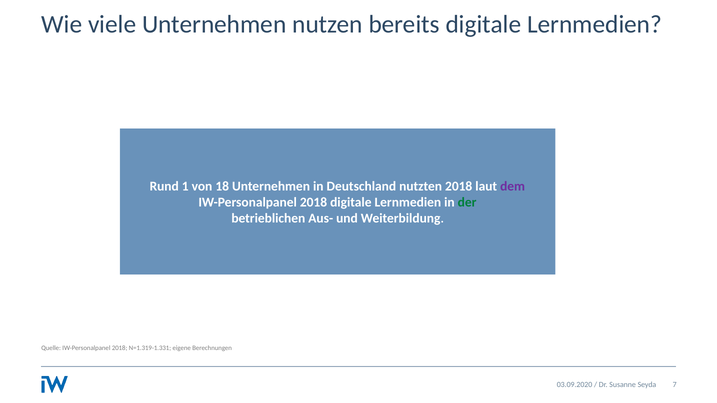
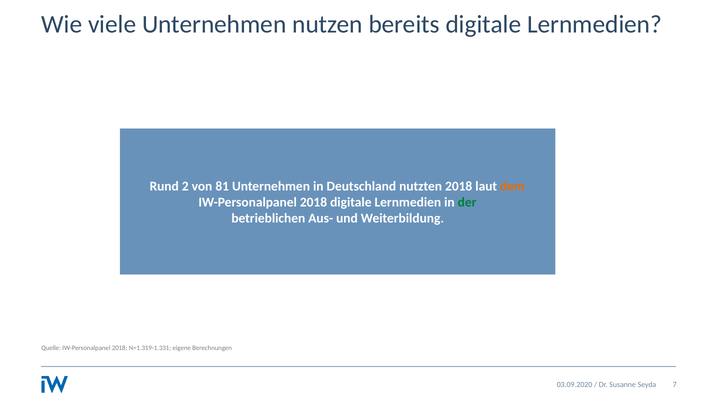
1: 1 -> 2 (185, 186)
18: 18 -> 81 (222, 186)
dem colour: purple -> orange (513, 186)
